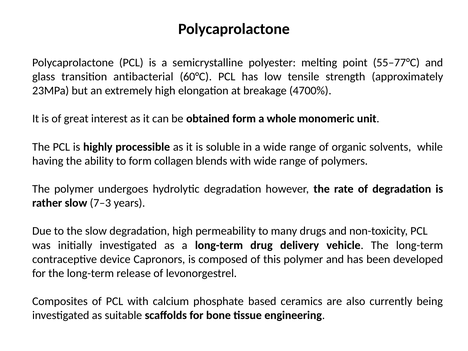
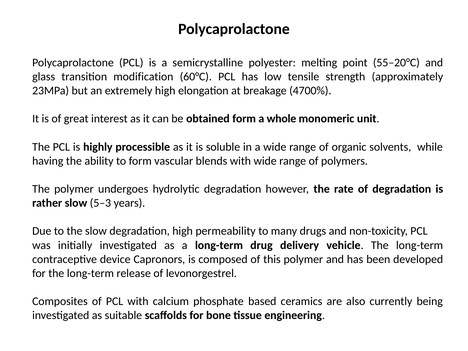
55–77°C: 55–77°C -> 55–20°C (396, 63)
antibacterial: antibacterial -> modification (143, 77)
collagen: collagen -> vascular (174, 161)
7–3: 7–3 -> 5–3 (100, 203)
